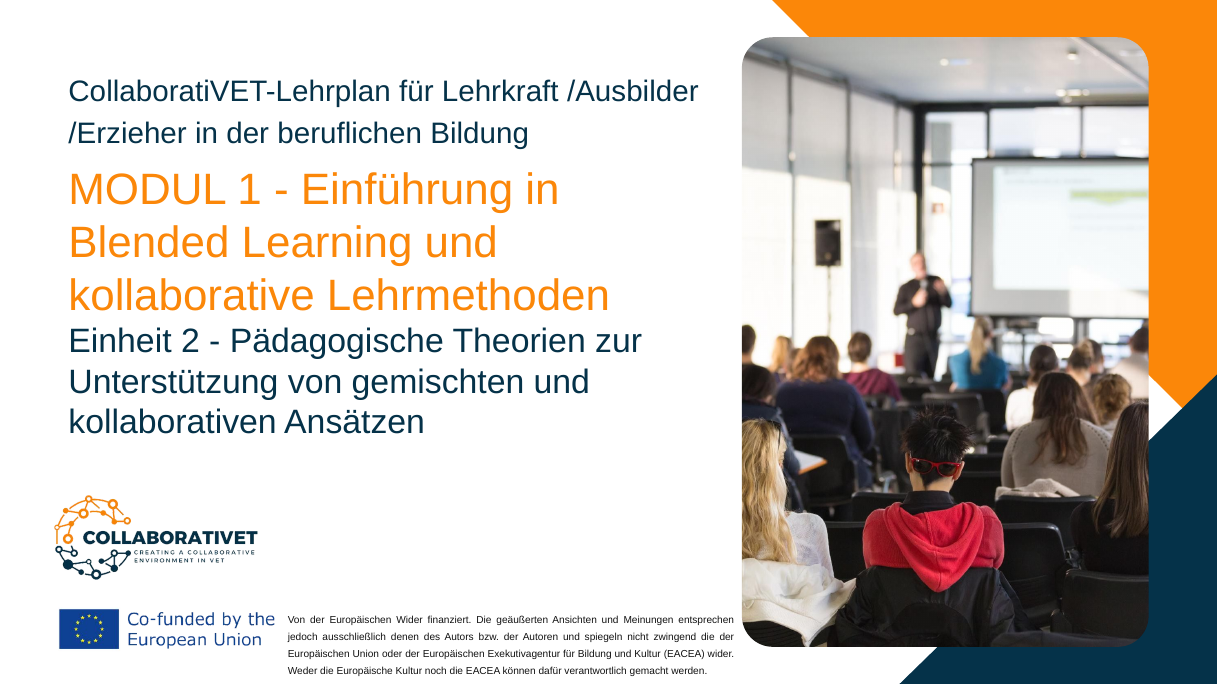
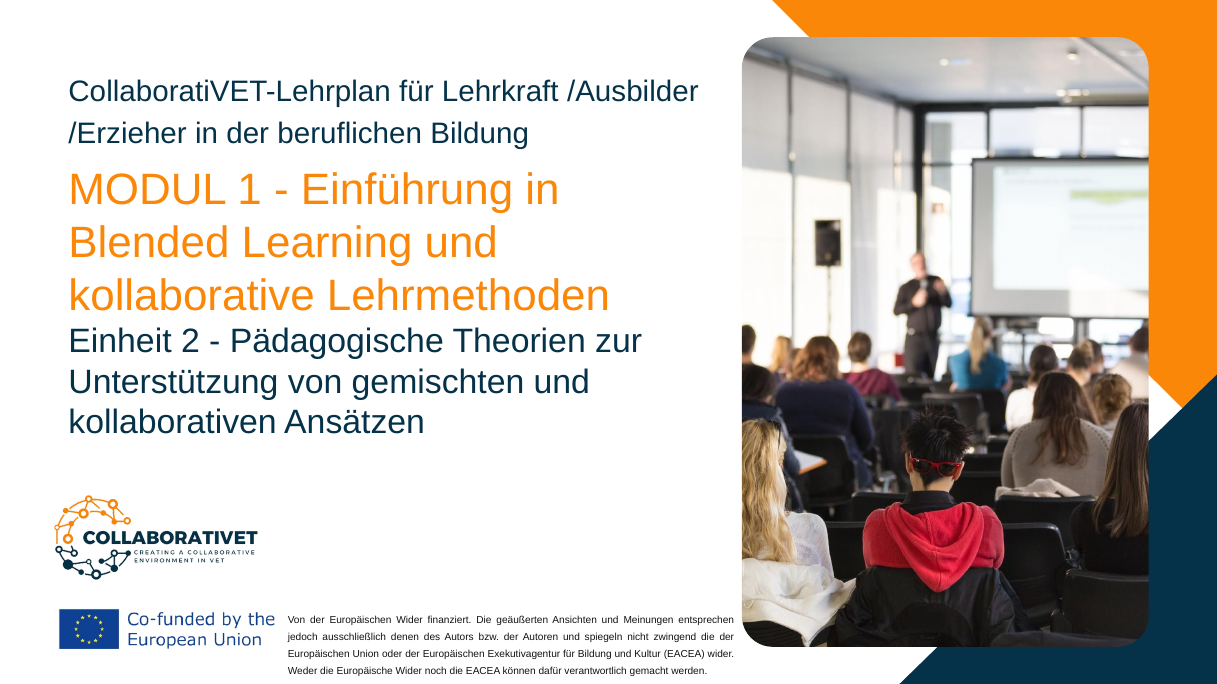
Europäische Kultur: Kultur -> Wider (409, 671)
